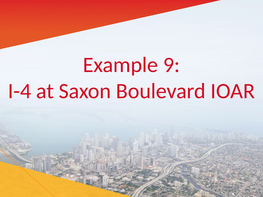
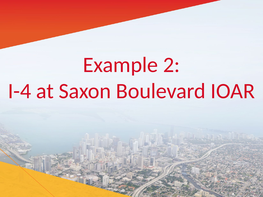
9: 9 -> 2 (171, 65)
